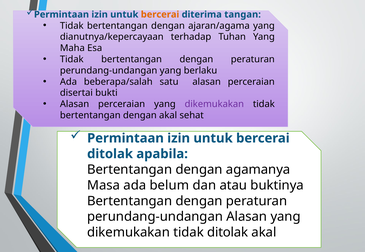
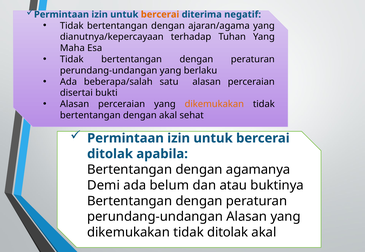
tangan: tangan -> negatif (243, 15)
dikemukakan colour: purple -> orange (214, 104)
Masa: Masa -> Demi (104, 186)
